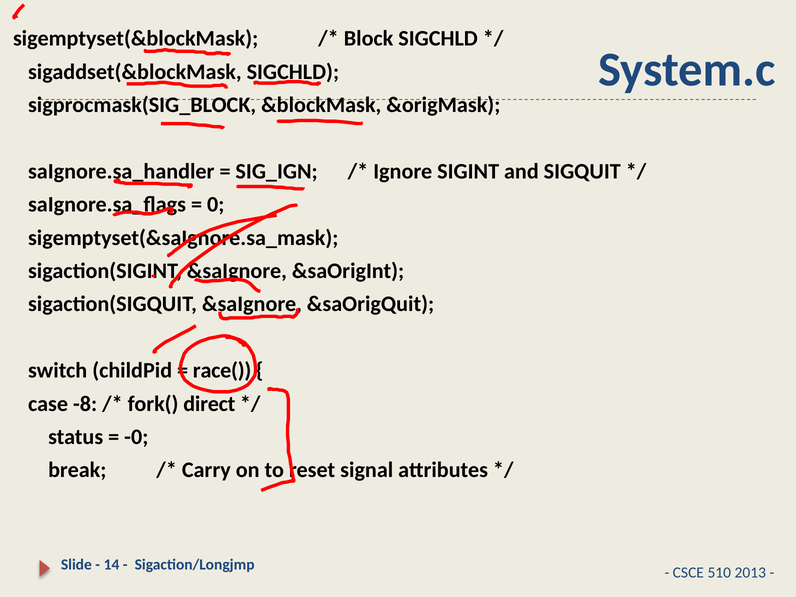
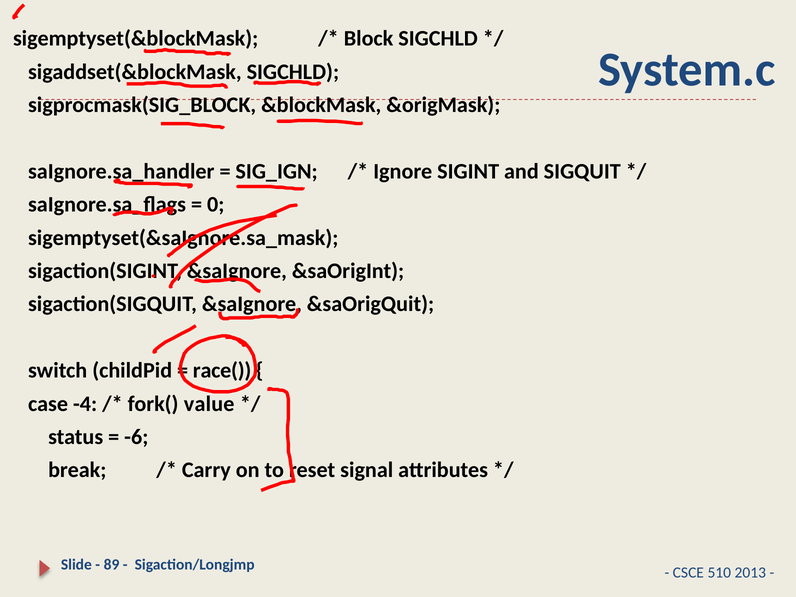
-8: -8 -> -4 (85, 404)
direct: direct -> value (209, 404)
-0: -0 -> -6 (136, 437)
14: 14 -> 89 (112, 565)
